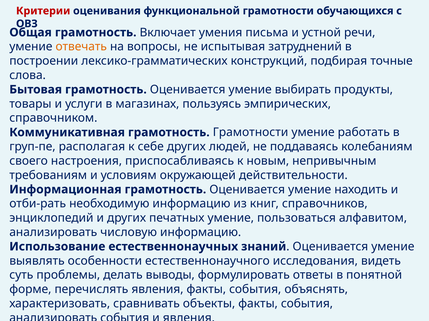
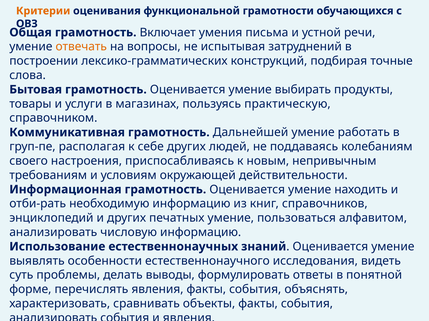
Критерии colour: red -> orange (43, 11)
эмпирических: эмпирических -> практическую (287, 104)
грамотность Грамотности: Грамотности -> Дальнейшей (251, 133)
